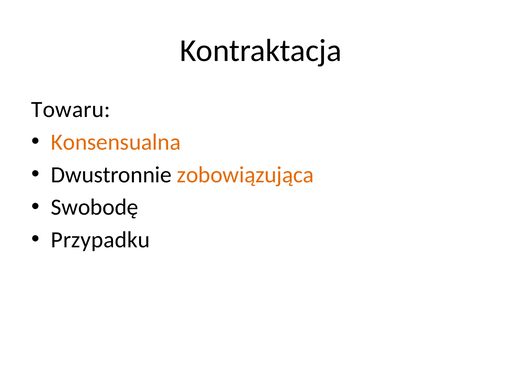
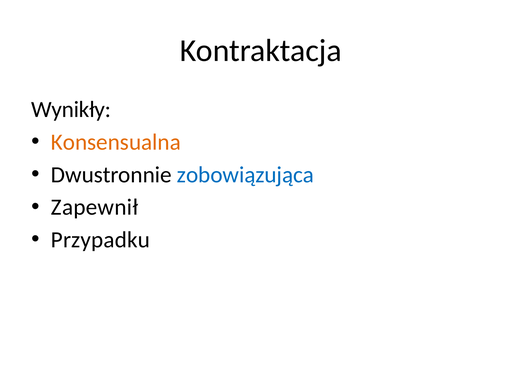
Towaru: Towaru -> Wynikły (71, 110)
zobowiązująca colour: orange -> blue (246, 174)
Swobodę: Swobodę -> Zapewnił (95, 207)
